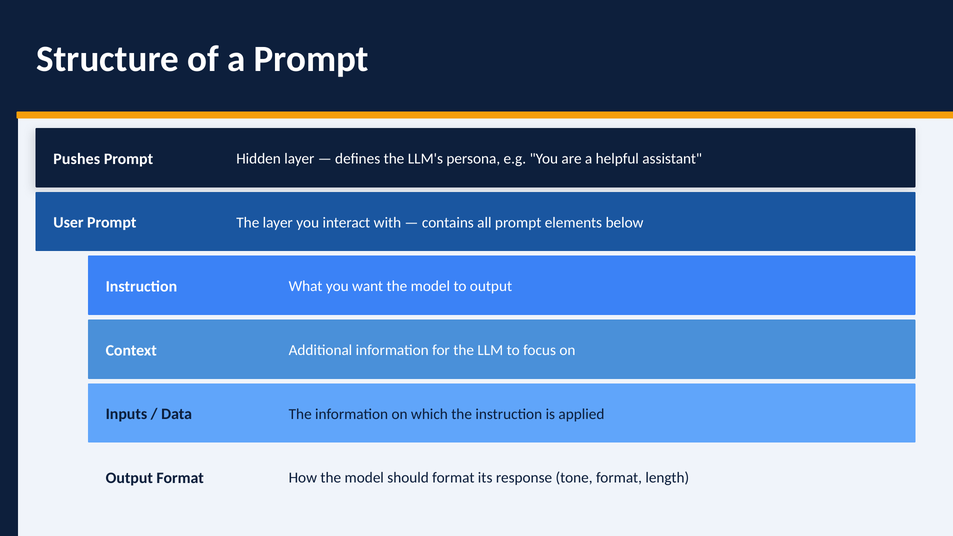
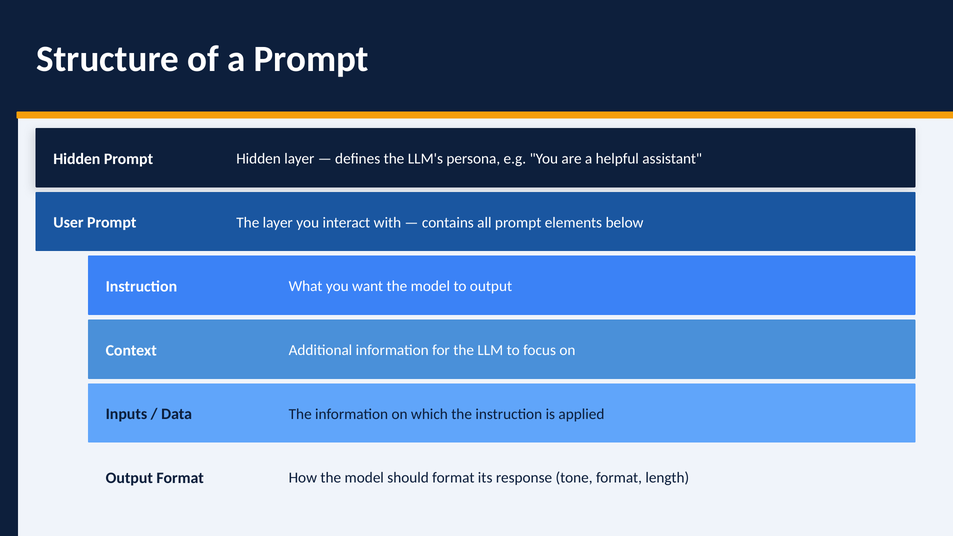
Pushes: Pushes -> Hidden (77, 159)
